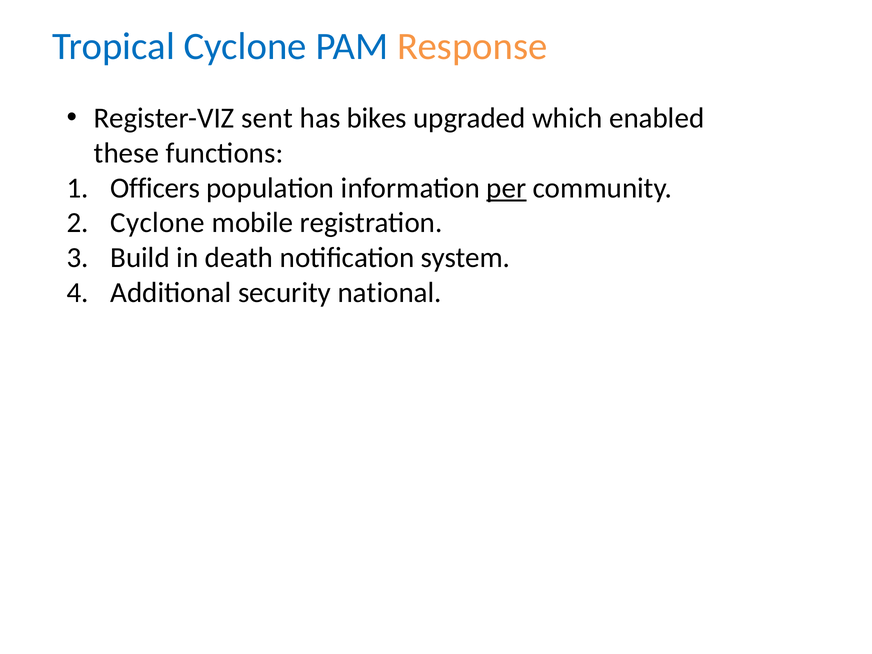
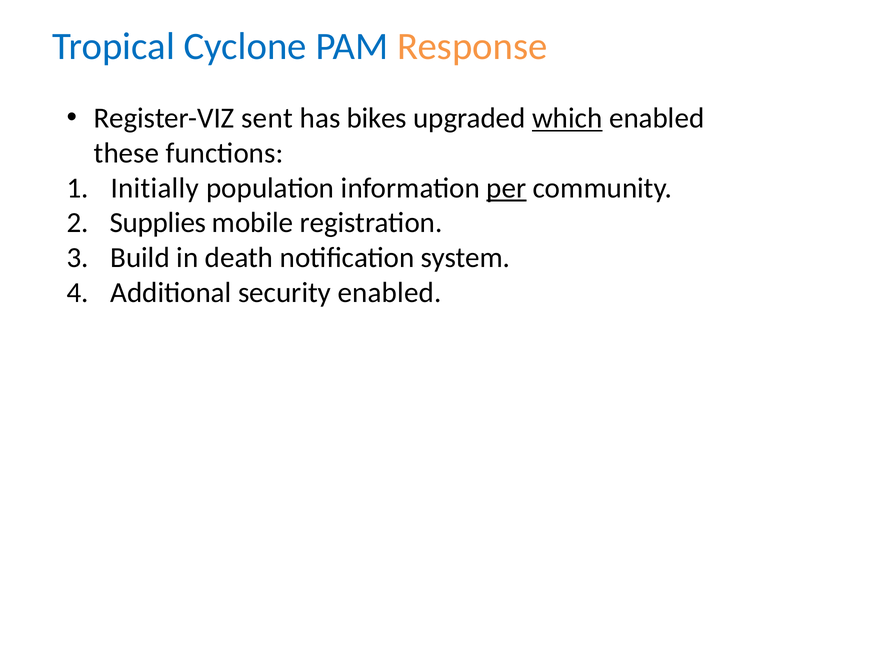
which underline: none -> present (567, 118)
Officers: Officers -> Initially (155, 188)
Cyclone: Cyclone -> Supplies (158, 223)
security national: national -> enabled (390, 293)
